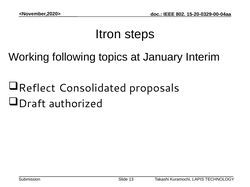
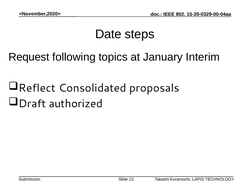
Itron: Itron -> Date (108, 34)
Working: Working -> Request (29, 57)
